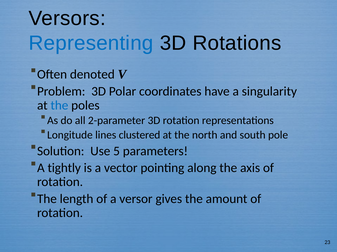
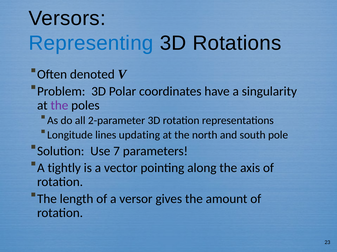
the colour: blue -> purple (59, 106)
clustered: clustered -> updating (139, 135)
5: 5 -> 7 (117, 151)
